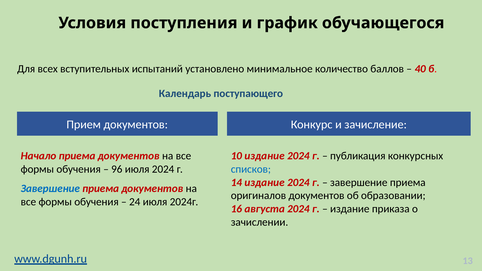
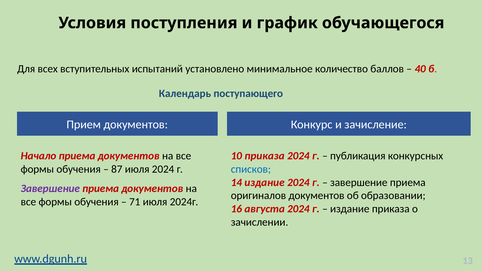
10 издание: издание -> приказа (265, 156)
96: 96 -> 87 (117, 169)
Завершение colour: blue -> purple (50, 189)
24: 24 -> 71 (135, 202)
